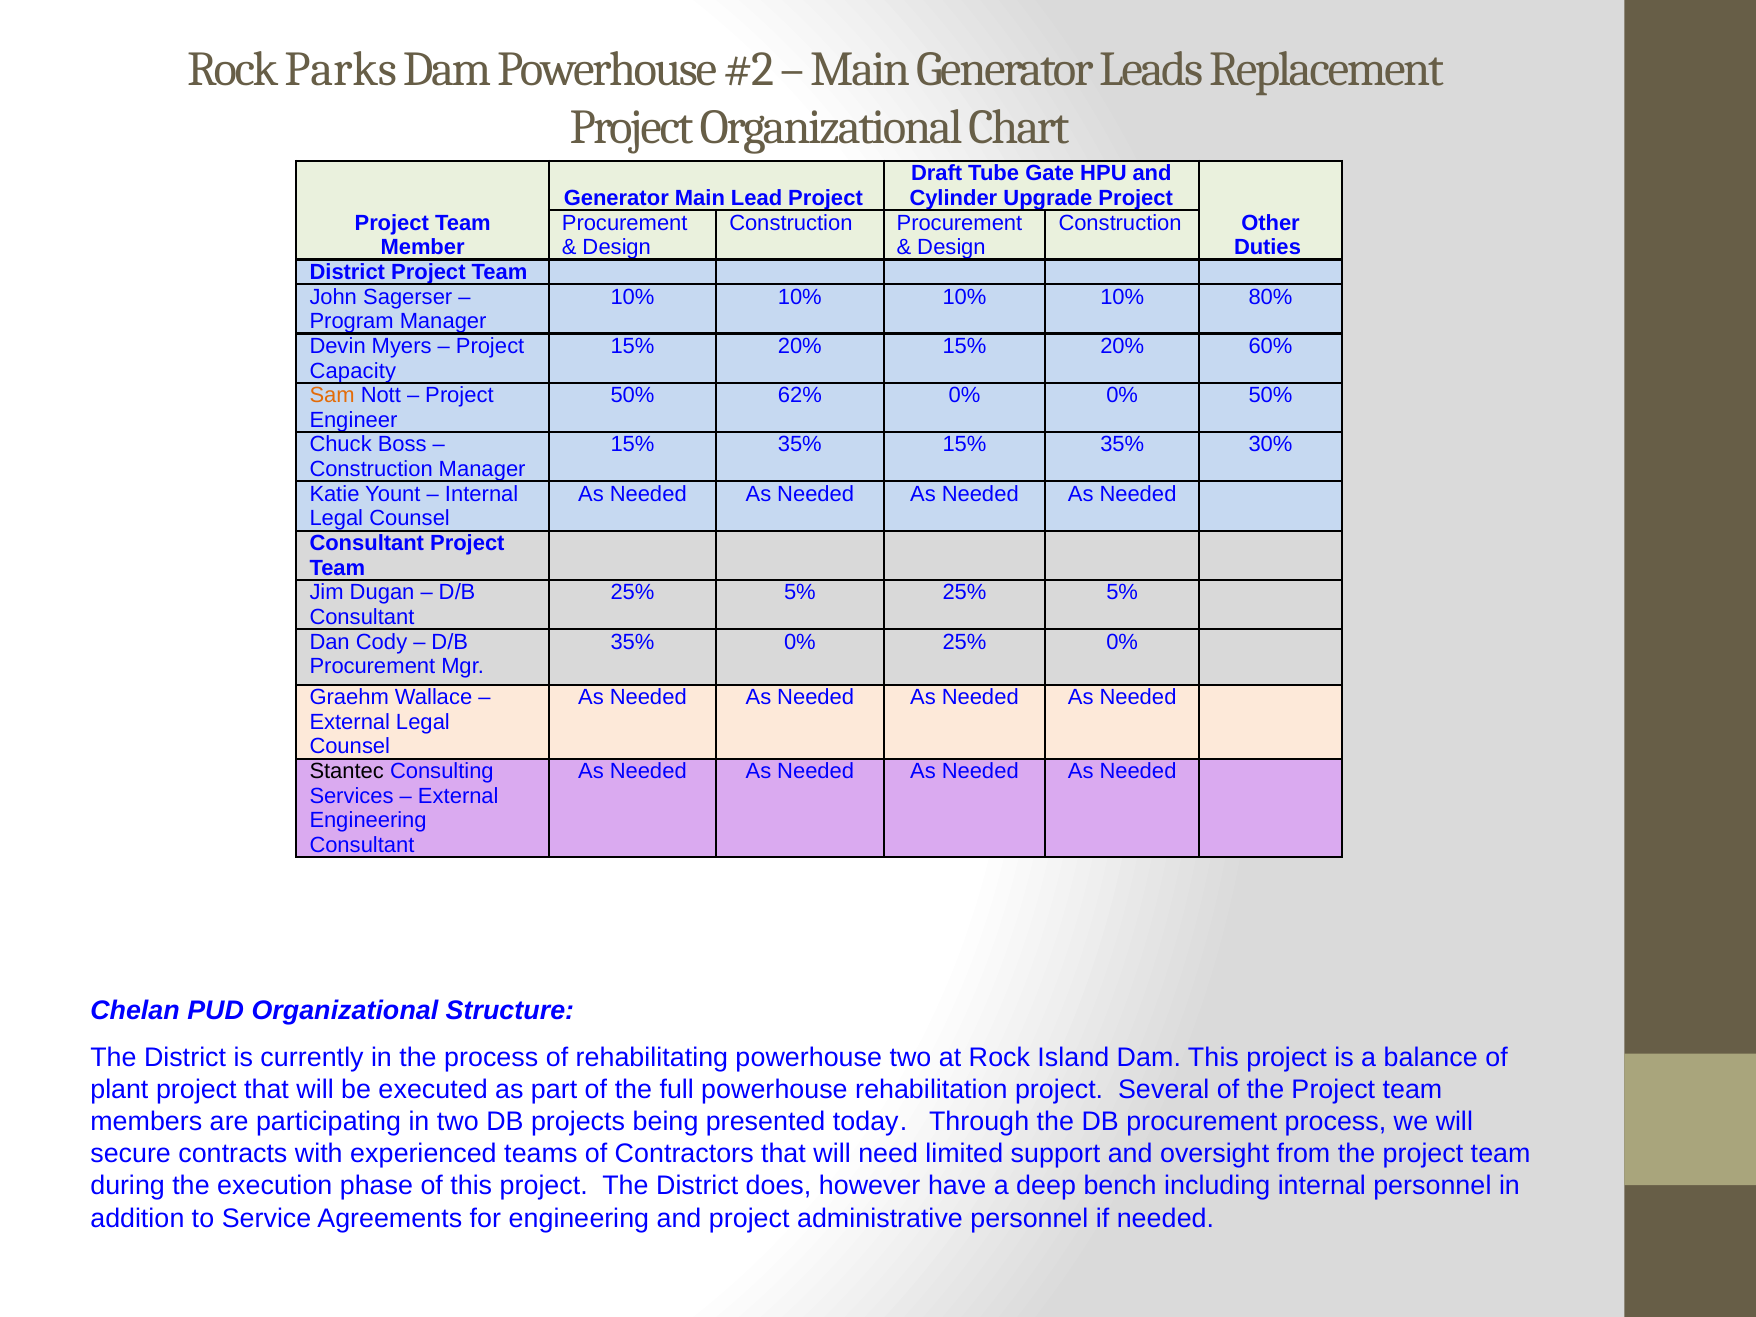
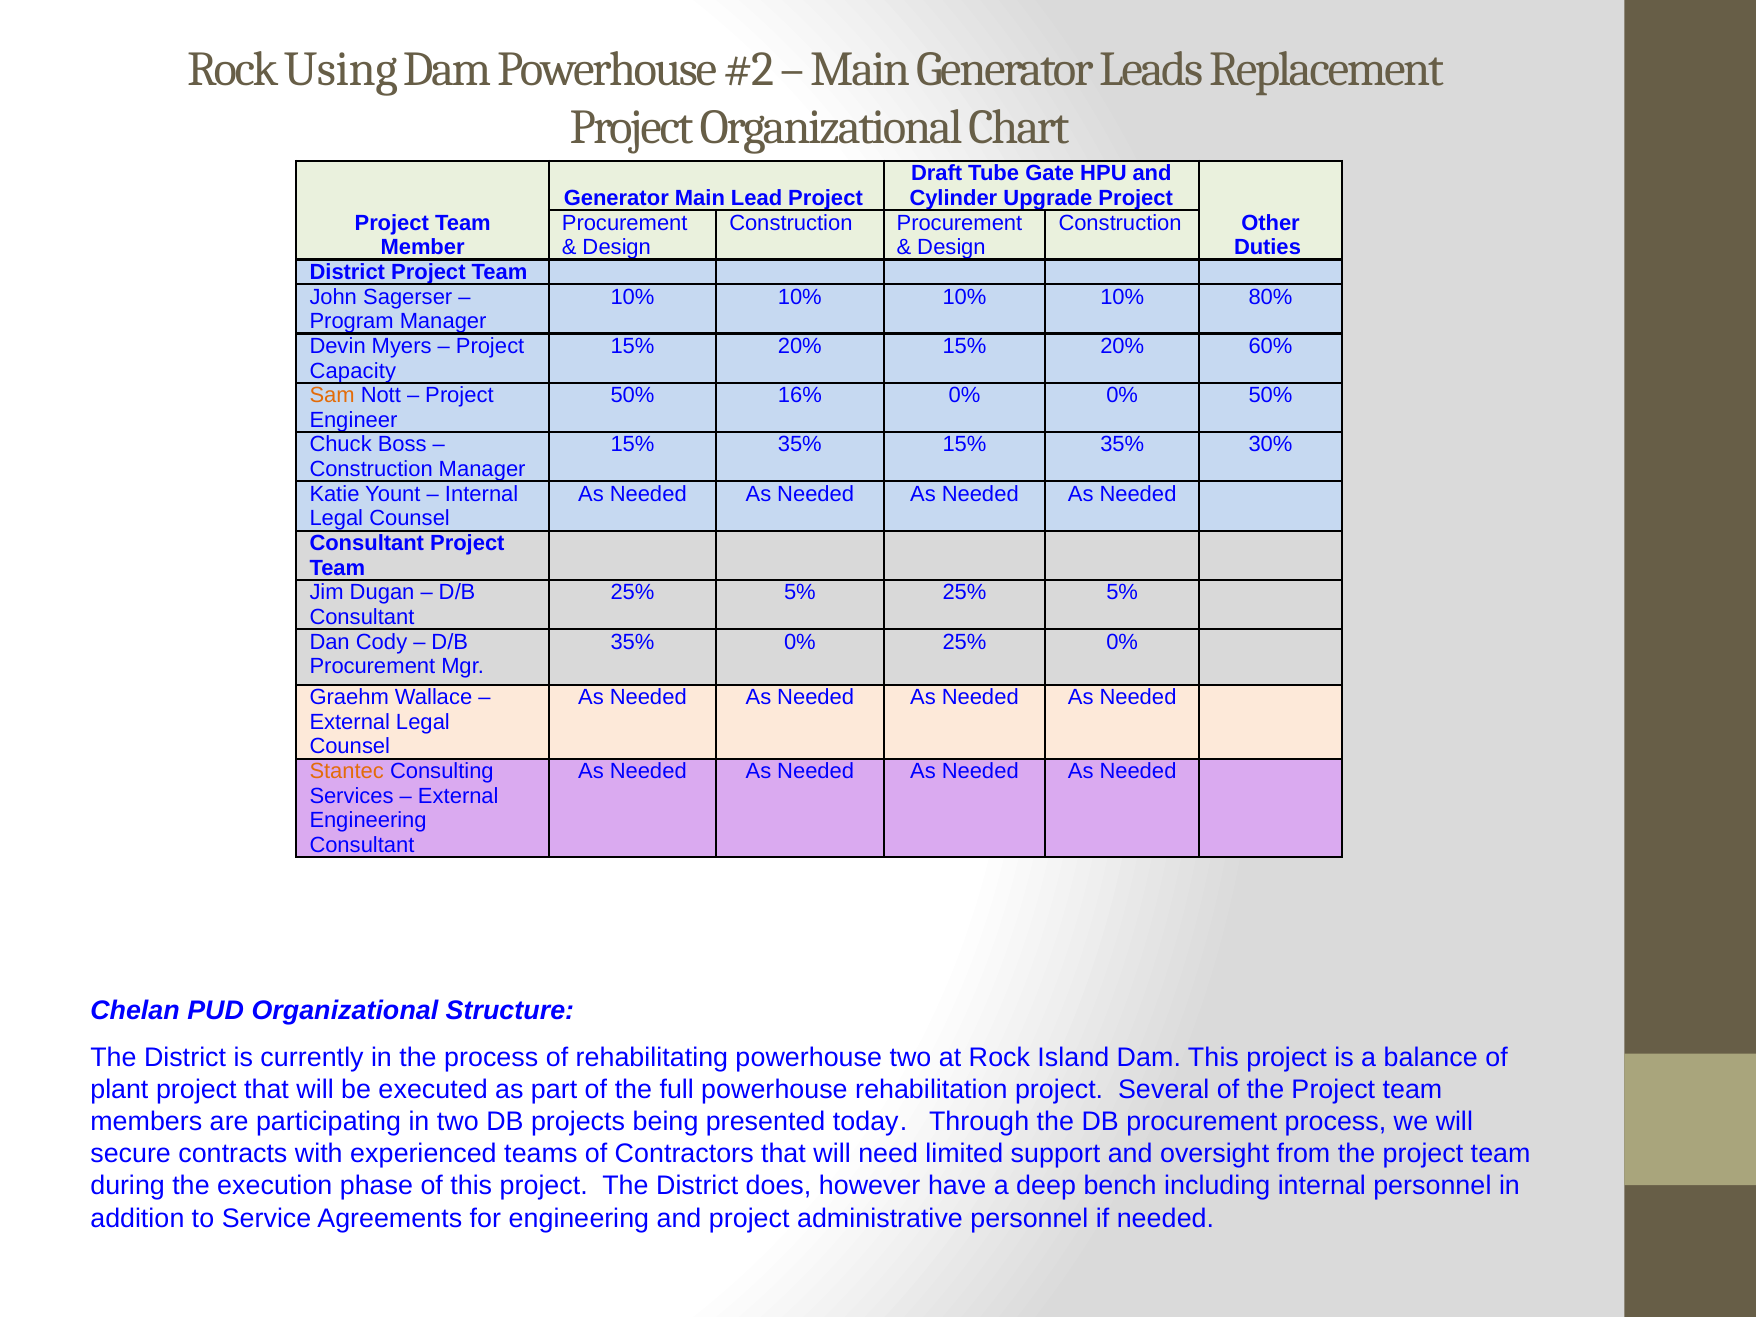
Parks: Parks -> Using (341, 69)
62%: 62% -> 16% (800, 395)
Stantec colour: black -> orange (347, 771)
